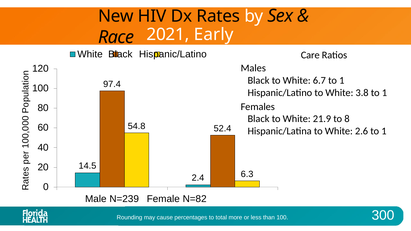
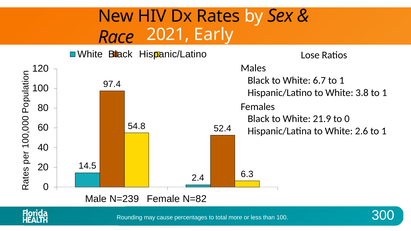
Care: Care -> Lose (310, 55)
to 8: 8 -> 0 (347, 119)
